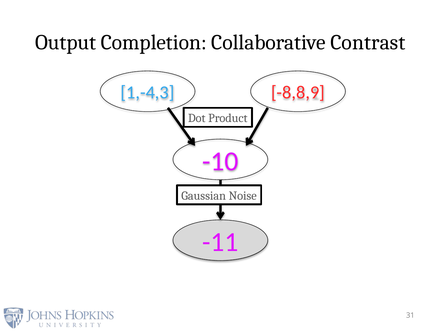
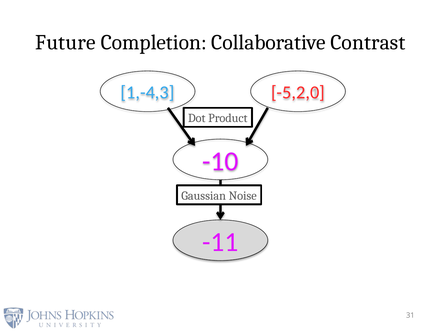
Output: Output -> Future (65, 42)
-8,8,9: -8,8,9 -> -5,2,0 (298, 92)
